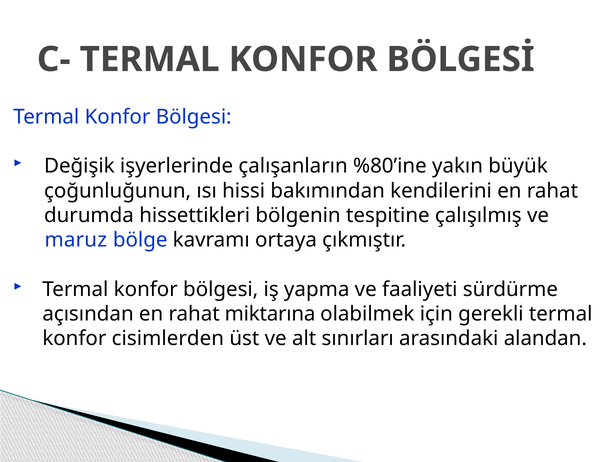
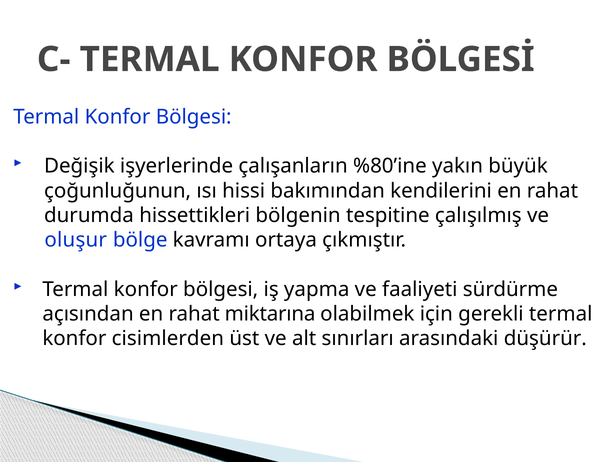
maruz: maruz -> oluşur (76, 240)
alandan: alandan -> düşürür (545, 339)
